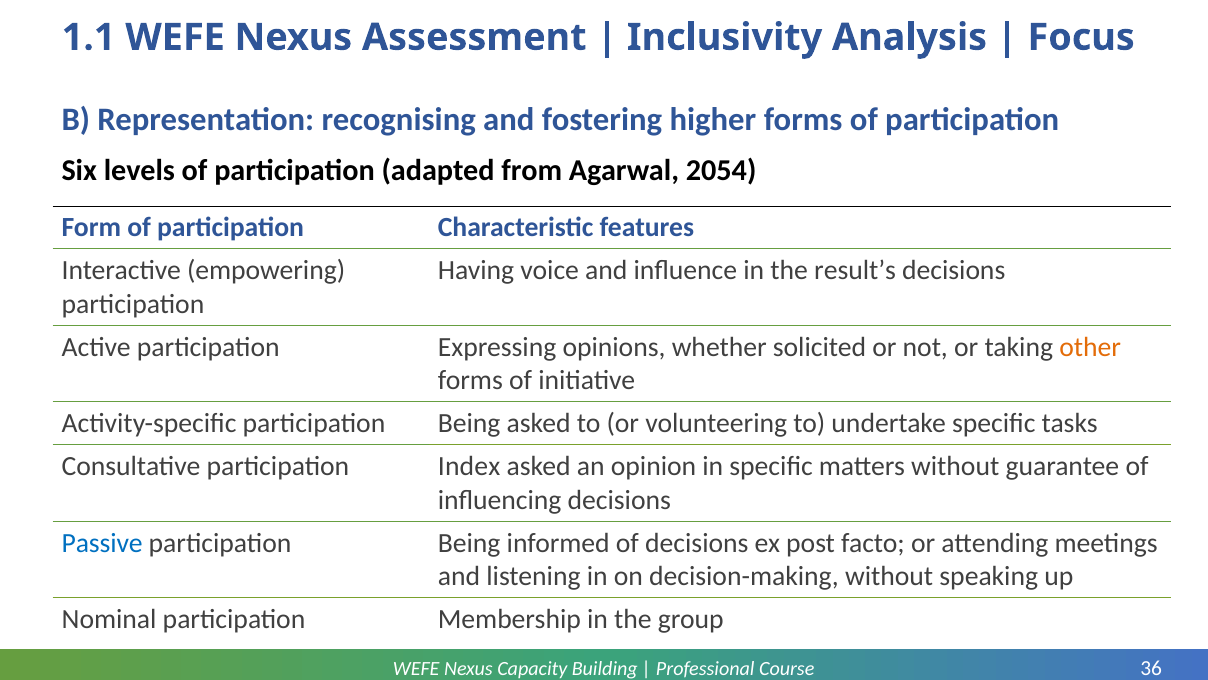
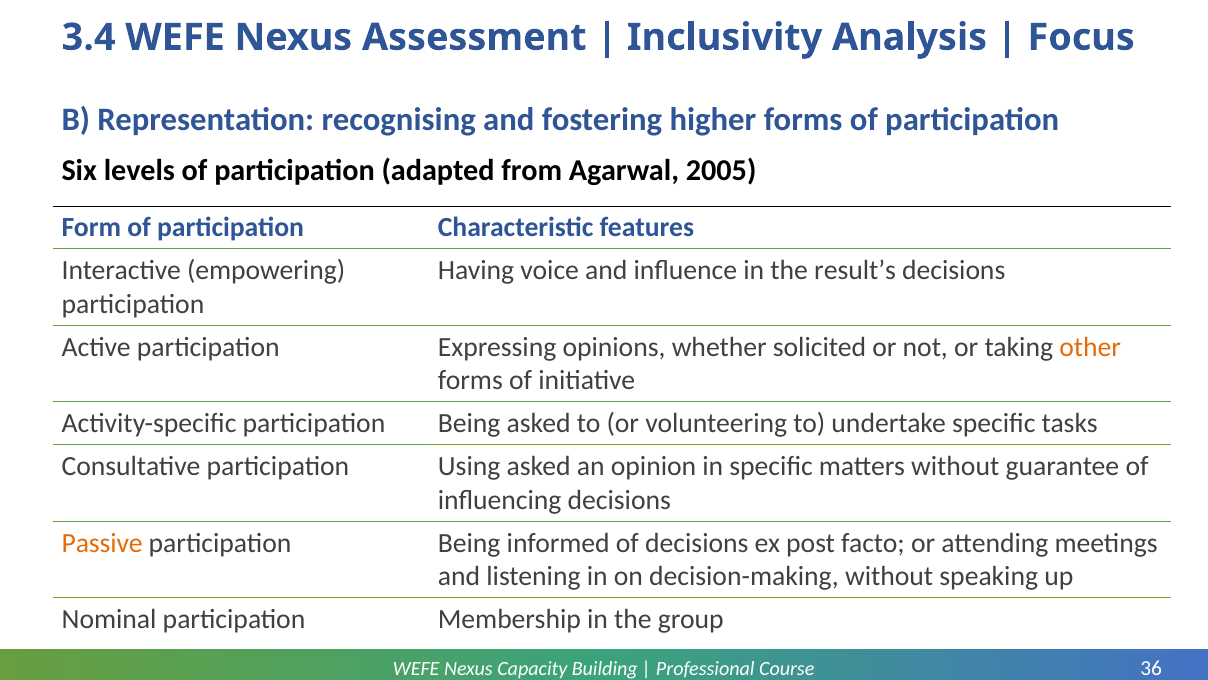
1.1: 1.1 -> 3.4 (89, 37)
2054: 2054 -> 2005 (721, 171)
Index: Index -> Using (469, 466)
Passive colour: blue -> orange (102, 543)
